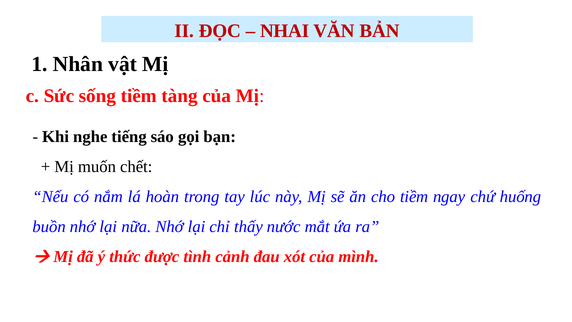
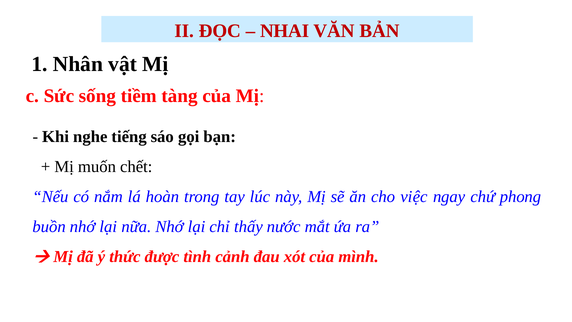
cho tiềm: tiềm -> việc (414, 196)
huống: huống -> phong (521, 196)
